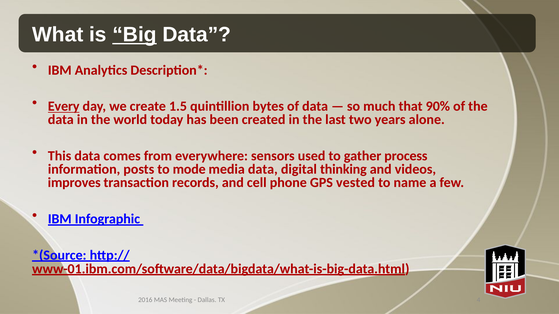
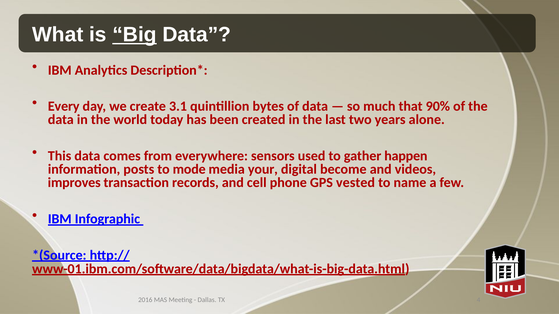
Every underline: present -> none (64, 106)
1.5: 1.5 -> 3.1 (178, 106)
process: process -> happen (406, 156)
media data: data -> your (263, 169)
thinking: thinking -> become (343, 169)
